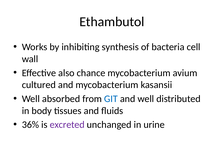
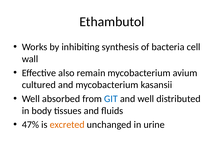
chance: chance -> remain (91, 73)
36%: 36% -> 47% (30, 125)
excreted colour: purple -> orange (67, 125)
